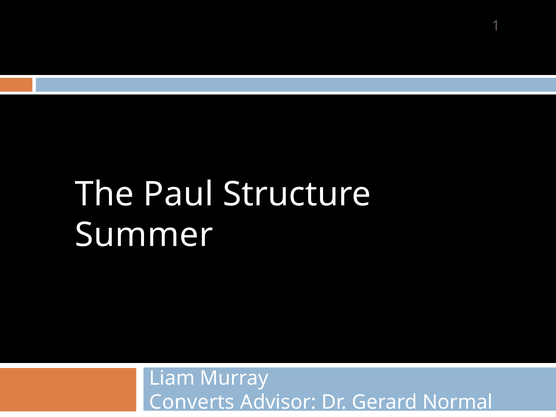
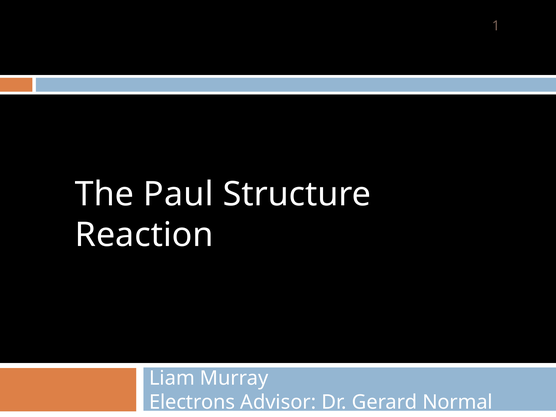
Summer: Summer -> Reaction (144, 235)
Converts: Converts -> Electrons (192, 402)
